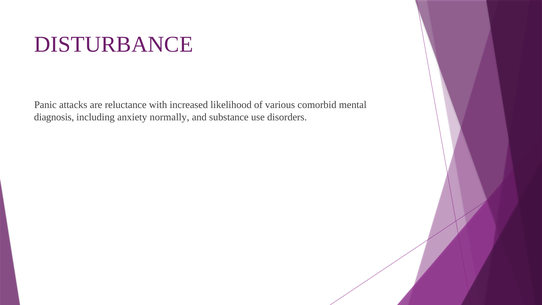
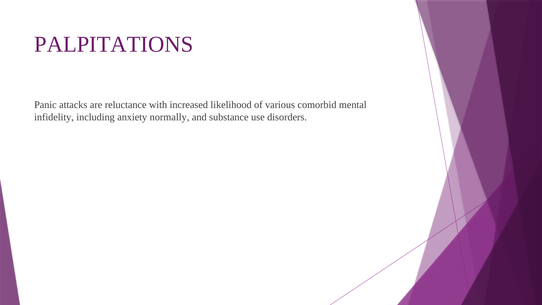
DISTURBANCE: DISTURBANCE -> PALPITATIONS (114, 44)
diagnosis: diagnosis -> infidelity (54, 117)
